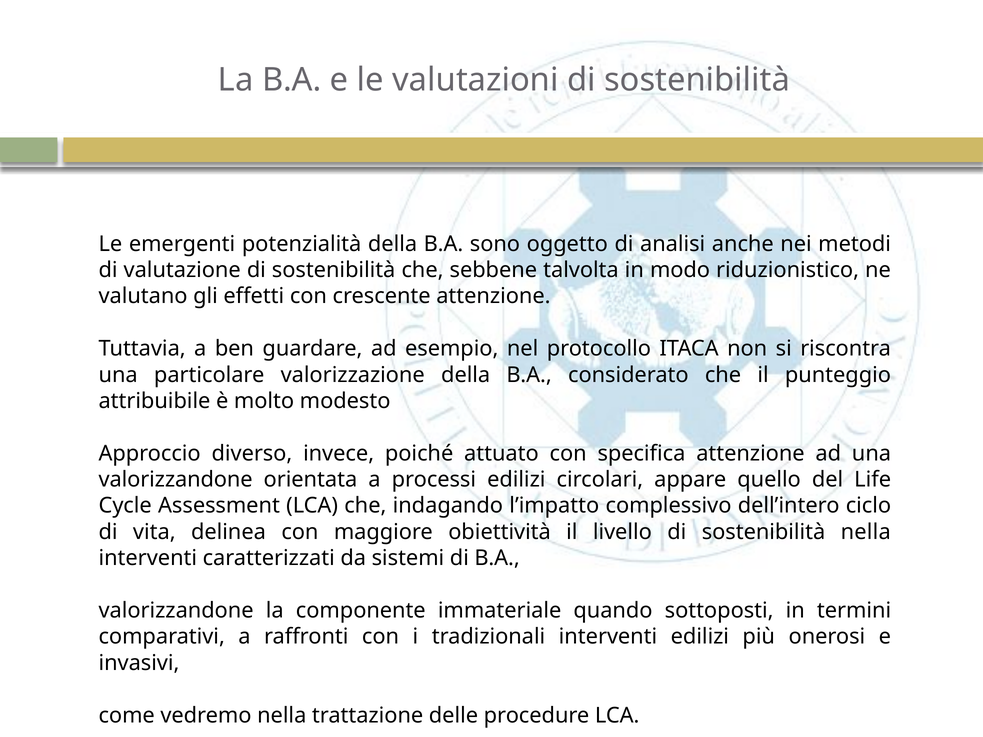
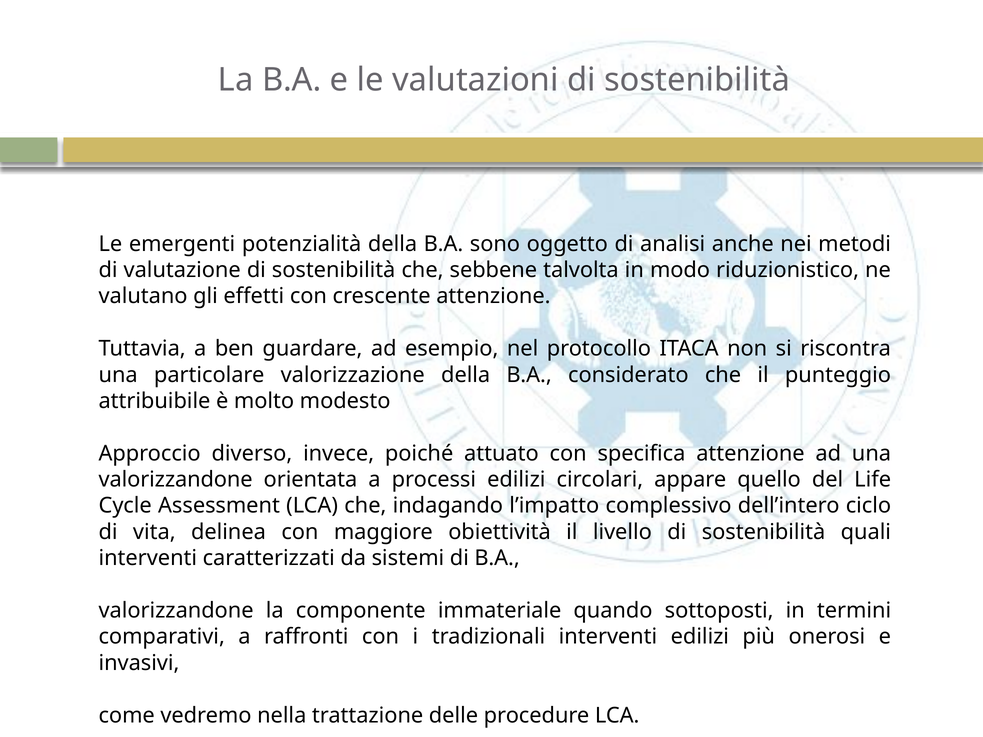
sostenibilità nella: nella -> quali (866, 532)
